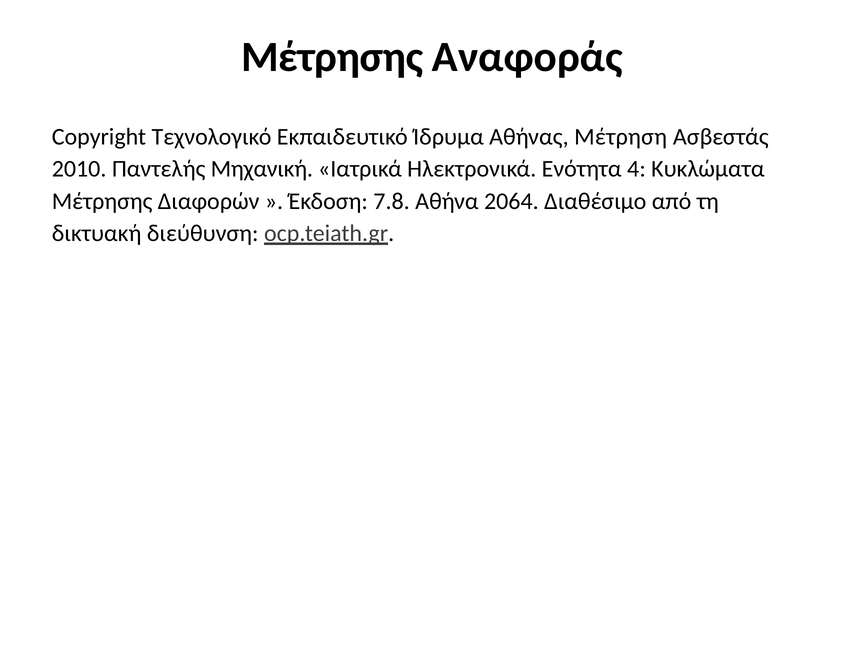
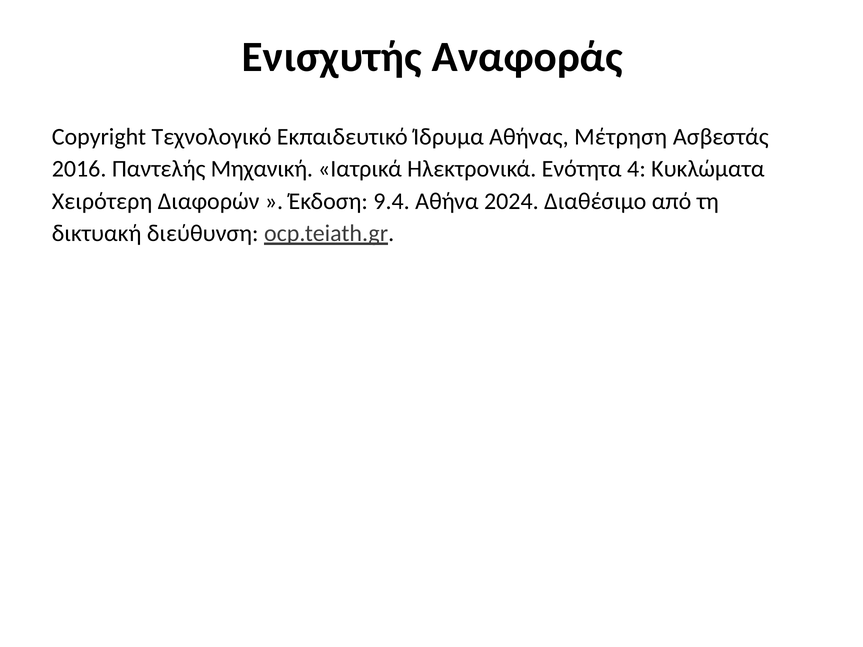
Μέτρησης: Μέτρησης -> Ενισχυτής (332, 57)
2010: 2010 -> 2016 (79, 169)
Μέτρησης: Μέτρησης -> Χειρότερη (102, 201)
7.8: 7.8 -> 9.4 (392, 201)
2064: 2064 -> 2024 (511, 201)
